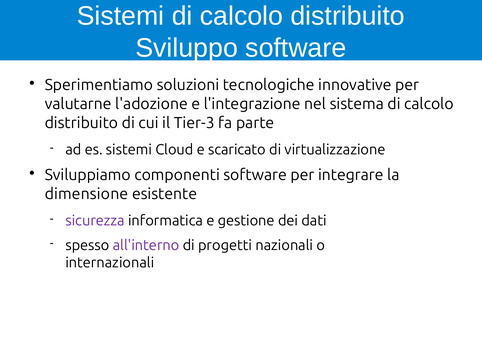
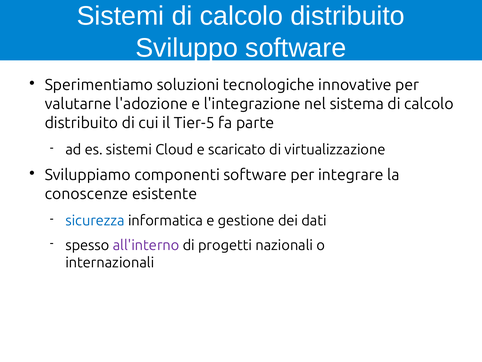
Tier-3: Tier-3 -> Tier-5 (194, 123)
dimensione: dimensione -> conoscenze (87, 194)
sicurezza colour: purple -> blue (95, 221)
